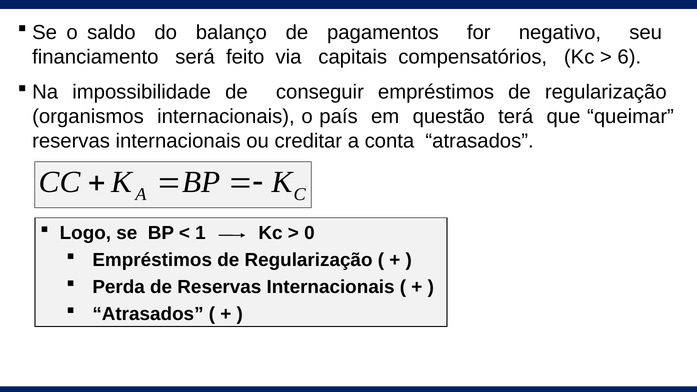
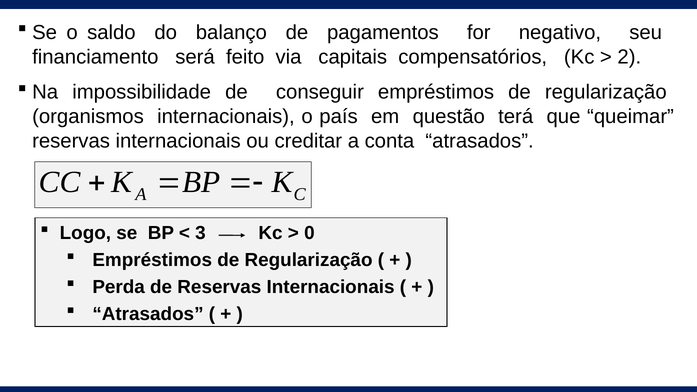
6: 6 -> 2 (629, 57)
1: 1 -> 3 (200, 233)
